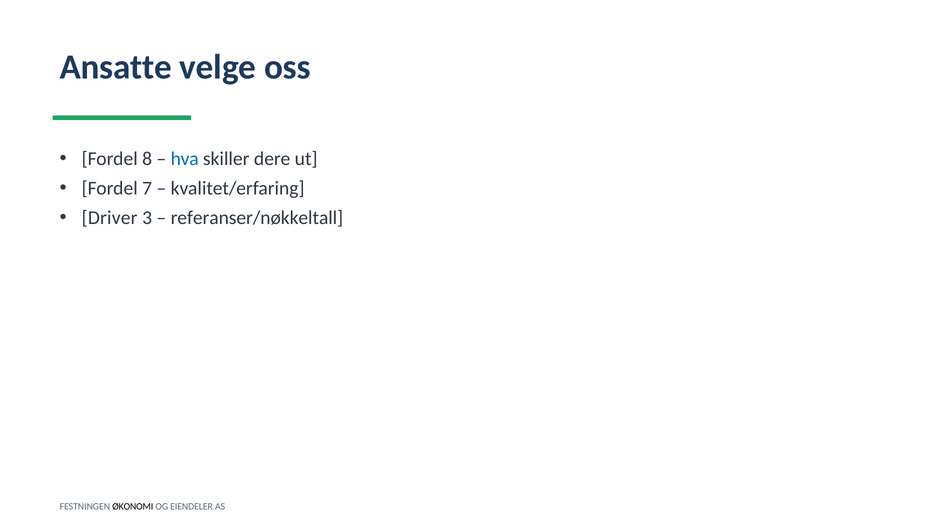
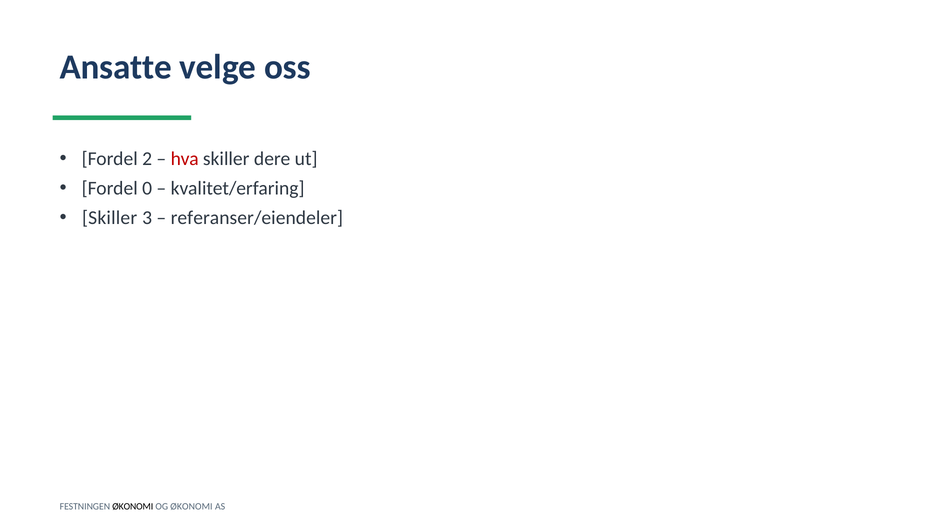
8: 8 -> 2 (147, 159)
hva colour: blue -> red (185, 159)
7: 7 -> 0 (147, 188)
Driver: Driver -> Skiller (110, 218)
referanser/nøkkeltall: referanser/nøkkeltall -> referanser/eiendeler (257, 218)
OG EIENDELER: EIENDELER -> ØKONOMI (191, 506)
